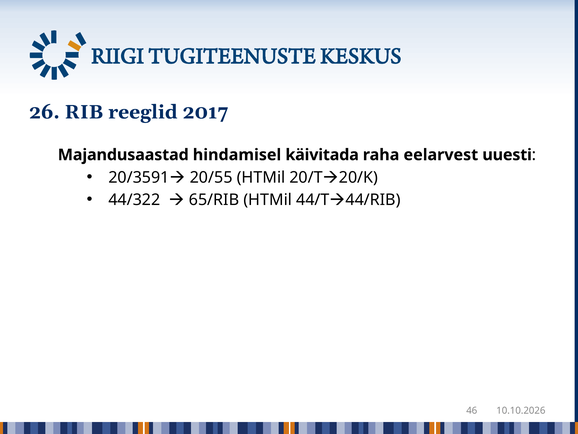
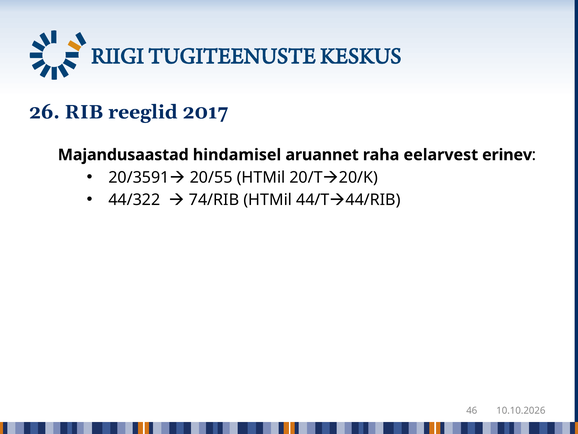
käivitada: käivitada -> aruannet (322, 155)
uuesti: uuesti -> erinev (507, 155)
65/RIB: 65/RIB -> 74/RIB (214, 200)
